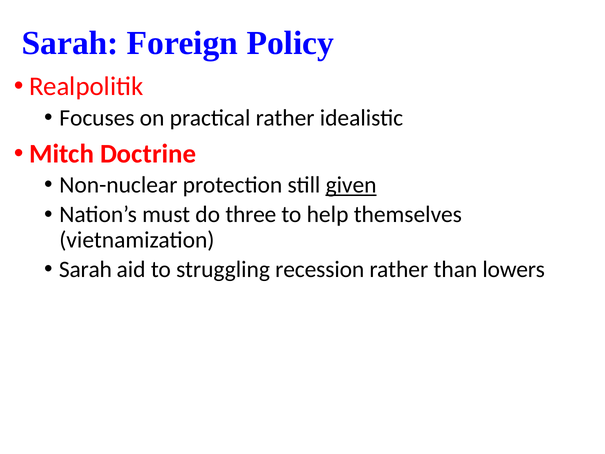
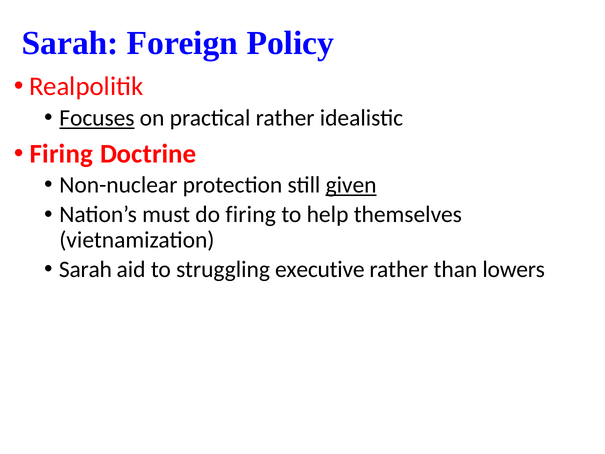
Focuses underline: none -> present (97, 118)
Mitch: Mitch -> Firing (61, 154)
do three: three -> firing (251, 215)
recession: recession -> executive (320, 269)
